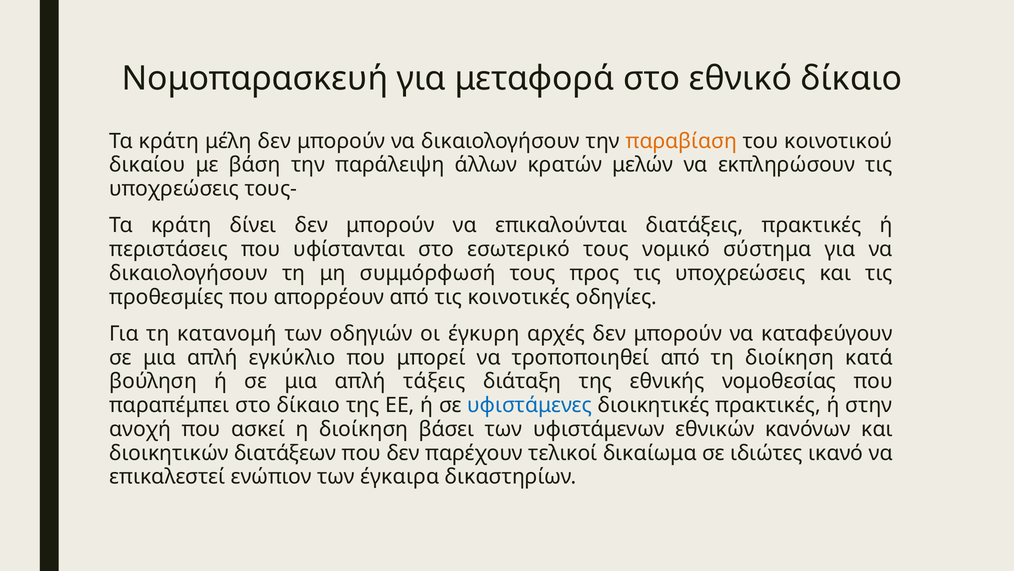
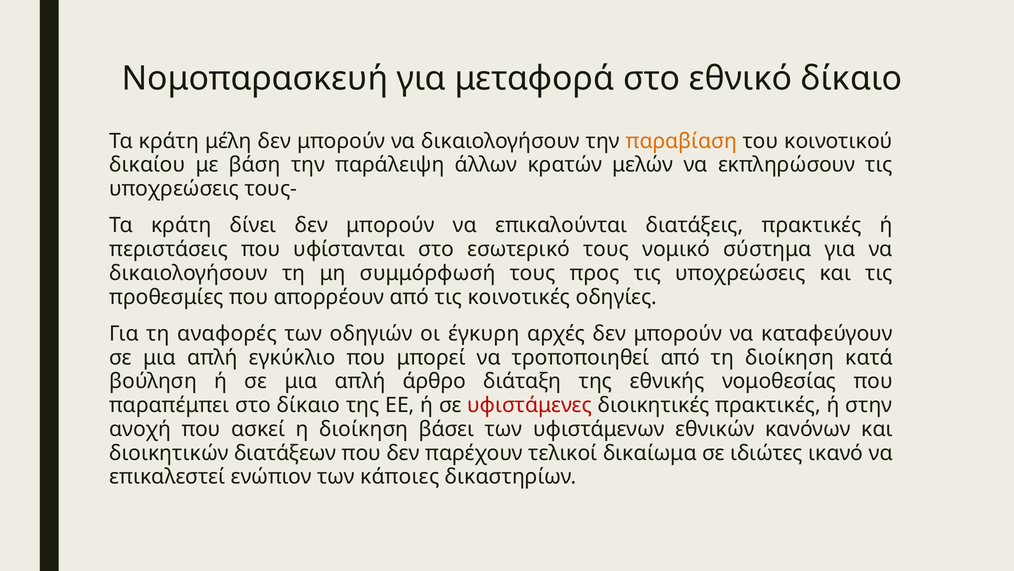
κατανομή: κατανομή -> αναφορές (227, 333)
τάξεις: τάξεις -> άρθρο (435, 381)
υφιστάμενες colour: blue -> red (530, 405)
έγκαιρα: έγκαιρα -> κάποιες (400, 476)
